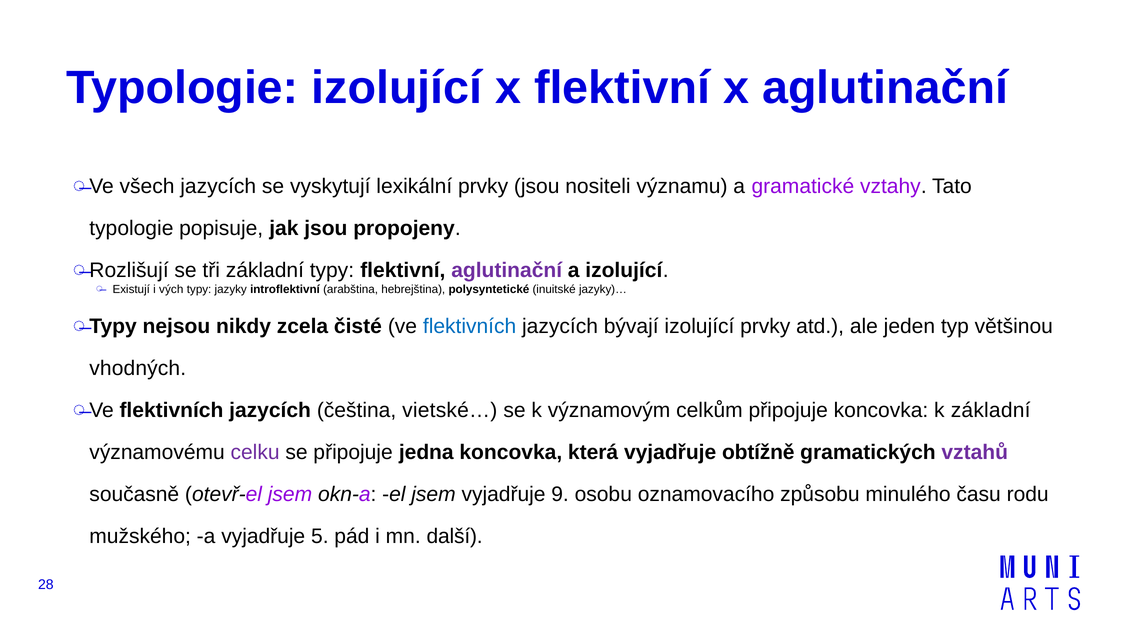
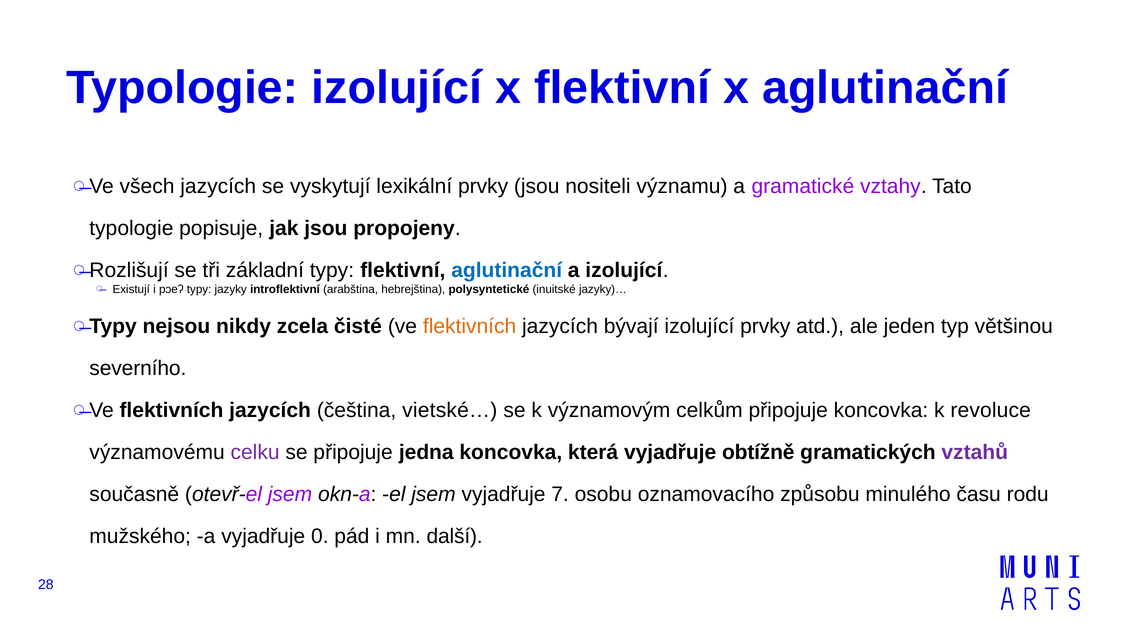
aglutinační colour: purple -> blue (507, 271)
vých: vých -> pɔeʔ (171, 290)
flektivních colour: blue -> orange (470, 327)
vhodných: vhodných -> severního (138, 369)
k základní: základní -> revoluce (991, 411)
9: 9 -> 7 (560, 495)
5: 5 -> 0 (320, 537)
